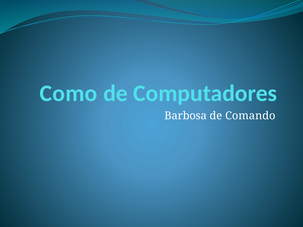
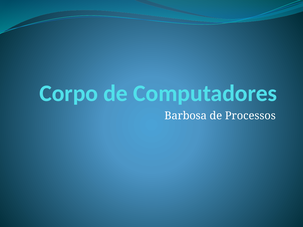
Como: Como -> Corpo (69, 94)
Comando: Comando -> Processos (250, 116)
